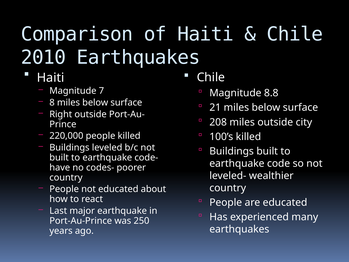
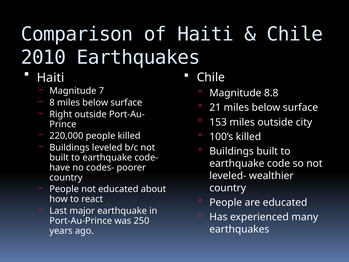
208: 208 -> 153 (218, 122)
